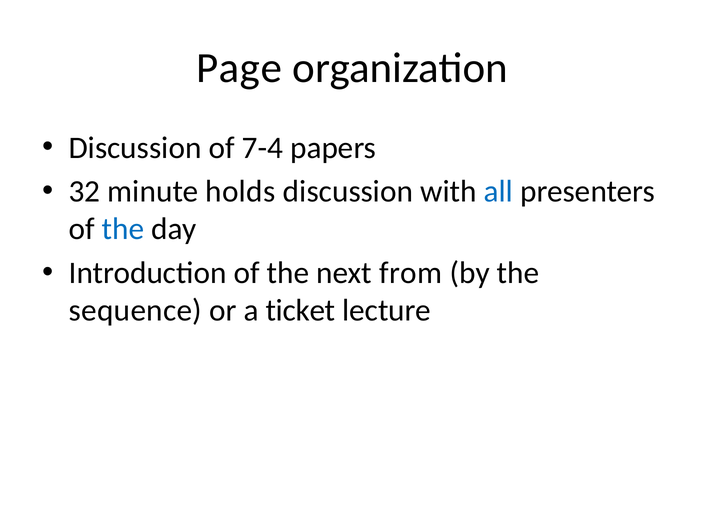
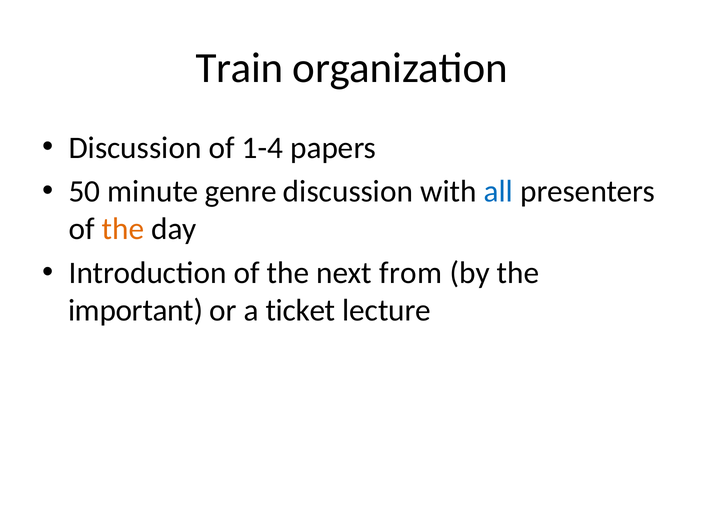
Page: Page -> Train (239, 68)
7-4: 7-4 -> 1-4 (262, 148)
32: 32 -> 50 (84, 192)
holds: holds -> genre (241, 192)
the colour: blue -> orange (123, 229)
sequence: sequence -> important (136, 311)
